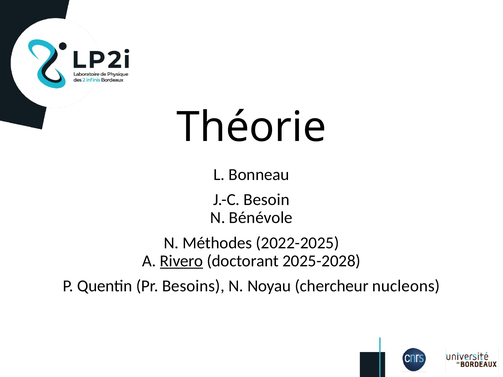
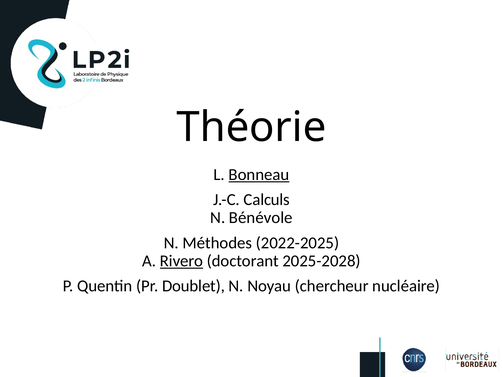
Bonneau underline: none -> present (259, 175)
Besoin: Besoin -> Calculs (267, 200)
Besoins: Besoins -> Doublet (193, 286)
nucleons: nucleons -> nucléaire (406, 286)
